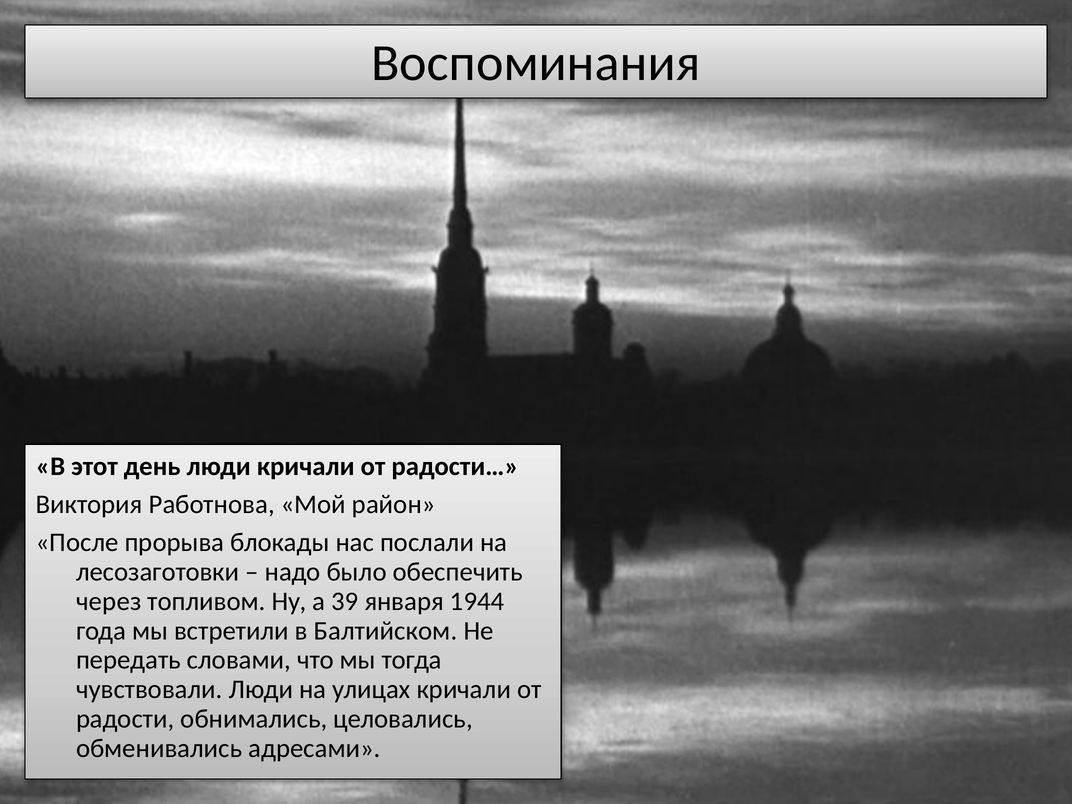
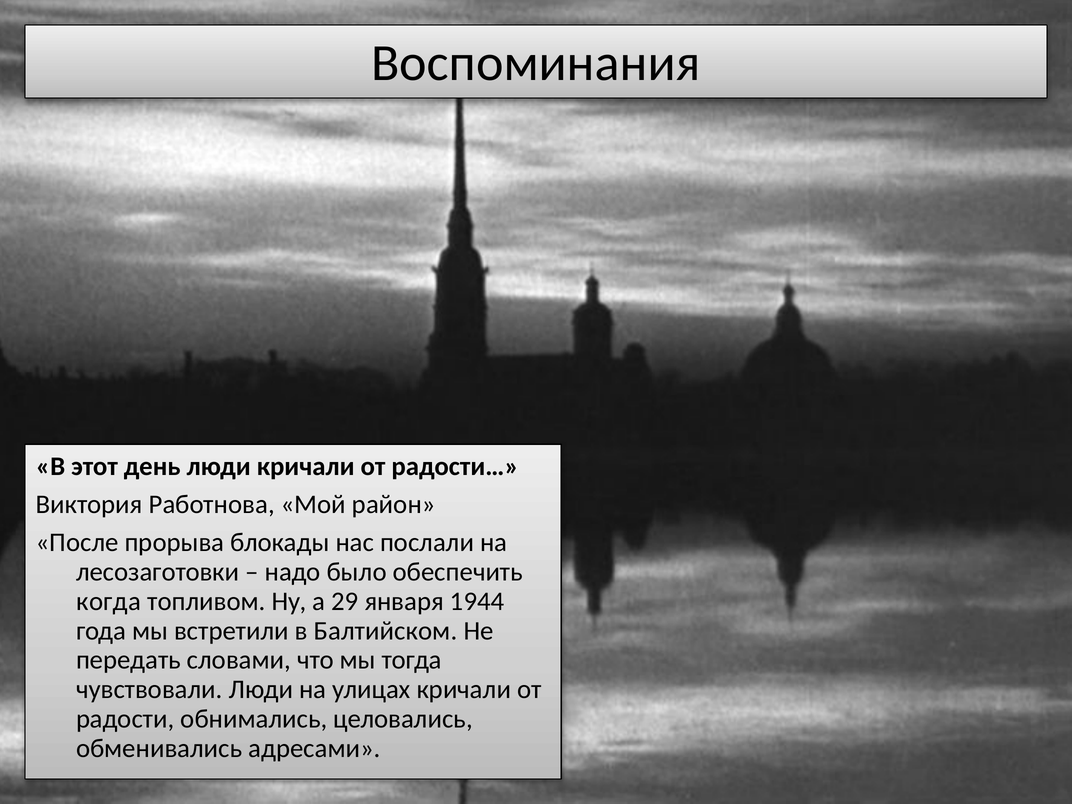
через: через -> когда (109, 601)
39: 39 -> 29 (345, 601)
